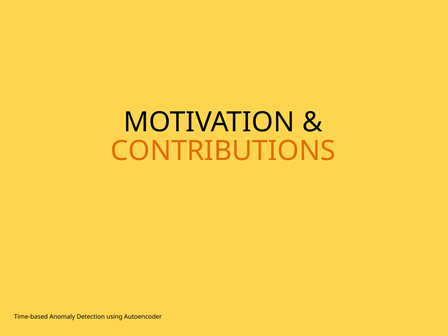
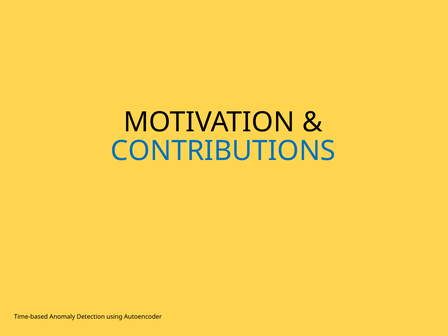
CONTRIBUTIONS colour: orange -> blue (223, 151)
